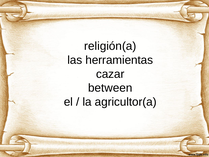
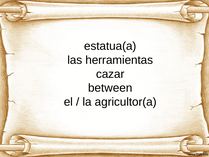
religión(a: religión(a -> estatua(a (110, 46)
